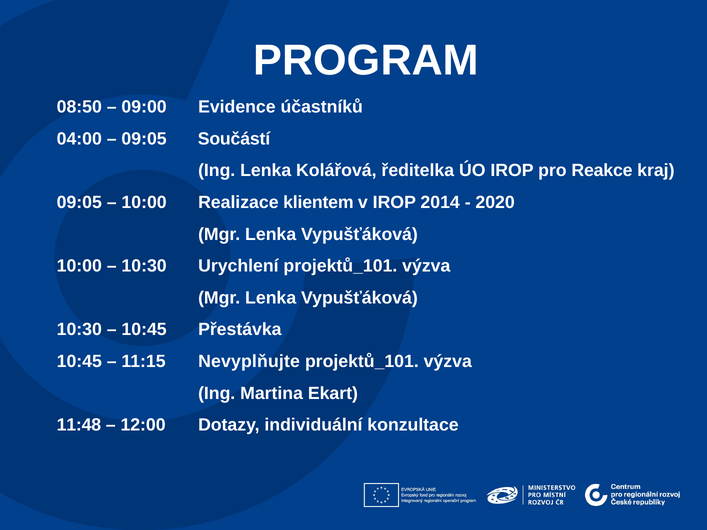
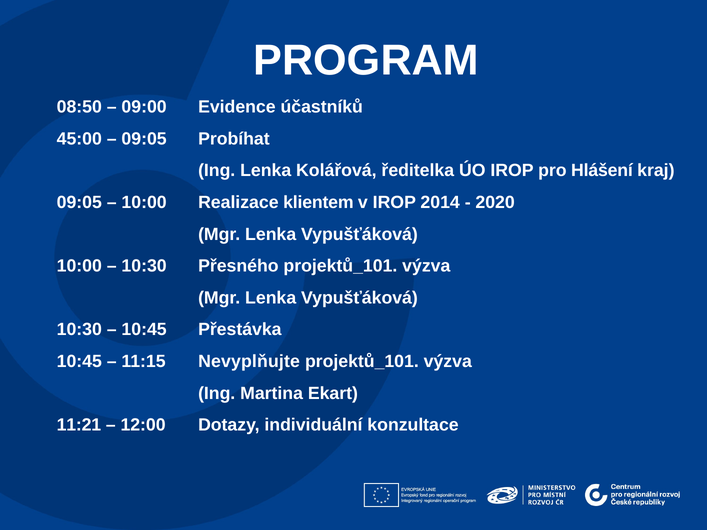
04:00: 04:00 -> 45:00 (79, 139)
Součástí: Součástí -> Probíhat (234, 139)
Reakce: Reakce -> Hlášení (602, 171)
Urychlení: Urychlení -> Přesného (238, 266)
11:48: 11:48 -> 11:21 (79, 425)
